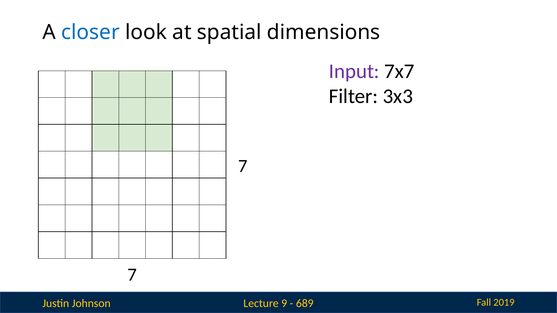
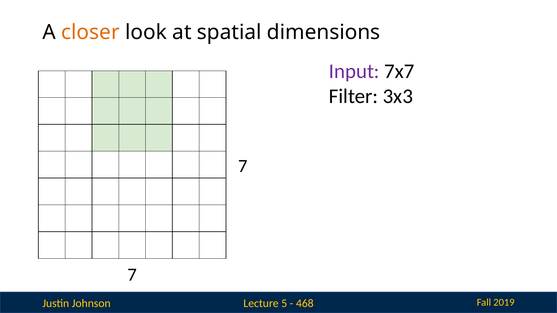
closer colour: blue -> orange (90, 32)
9: 9 -> 5 (284, 304)
689: 689 -> 468 (305, 304)
